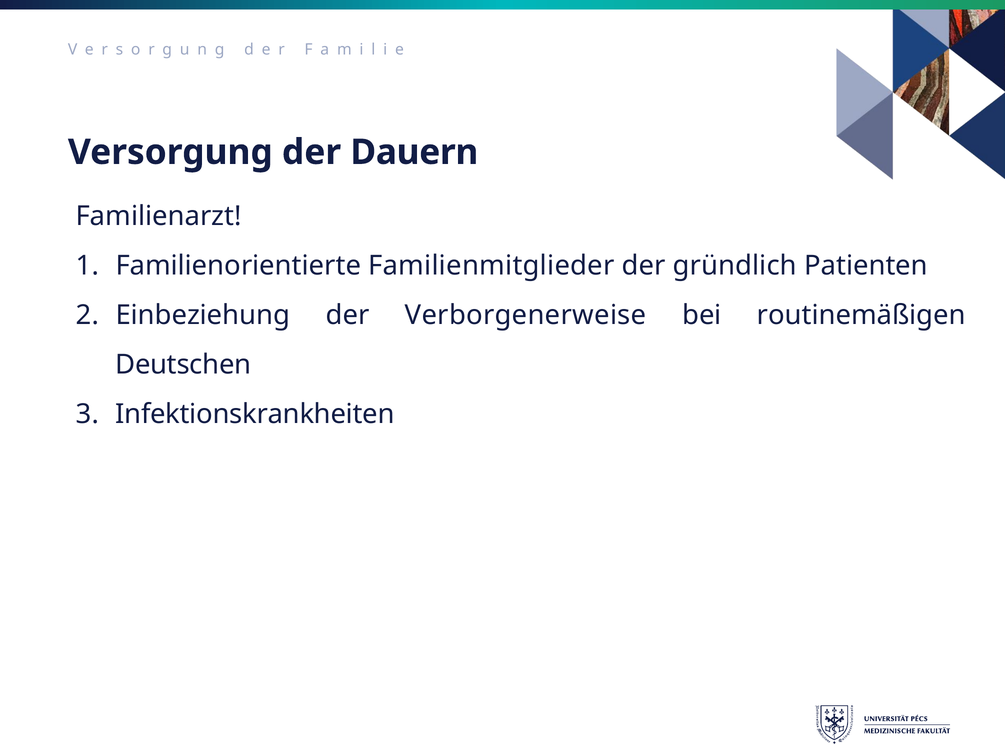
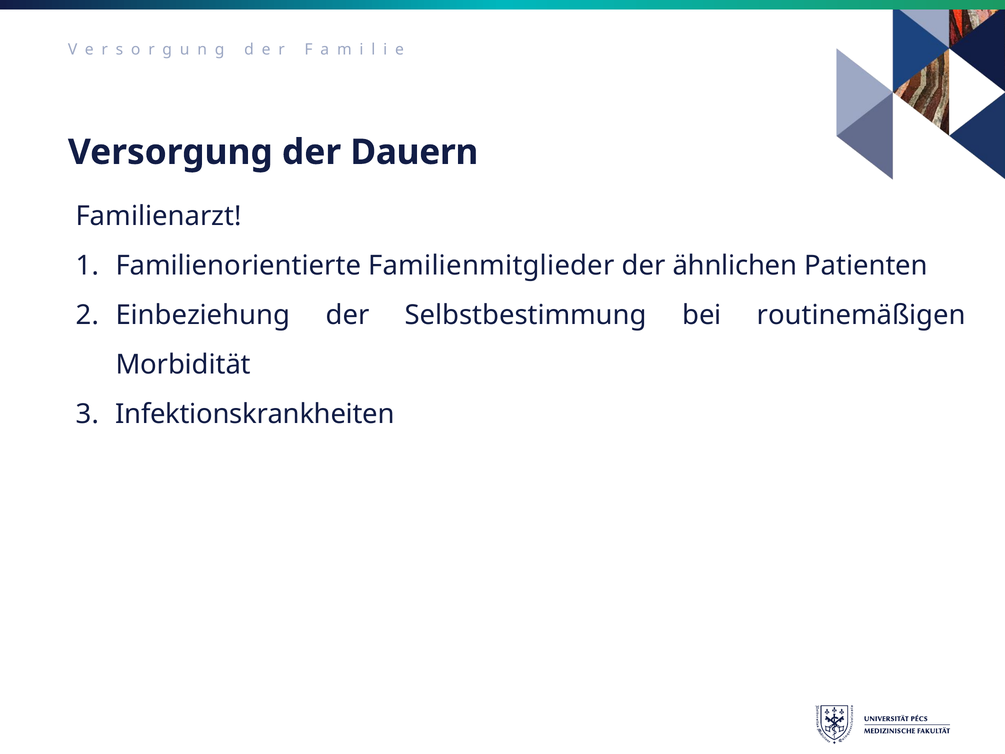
gründlich: gründlich -> ähnlichen (735, 265)
Verborgenerweise: Verborgenerweise -> Selbstbestimmung (526, 315)
Deutschen: Deutschen -> Morbidität (183, 364)
